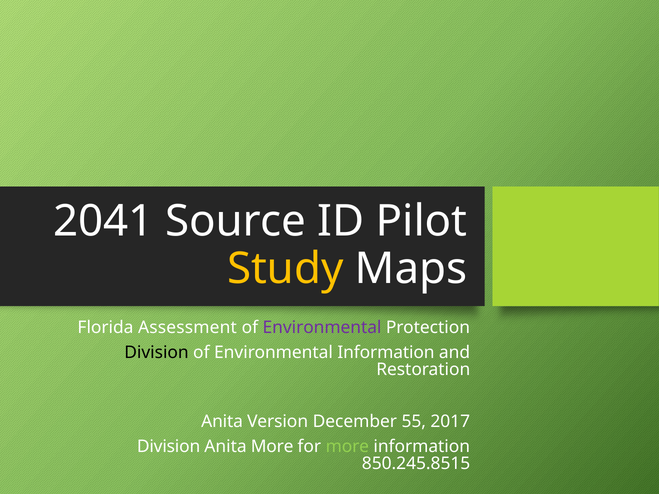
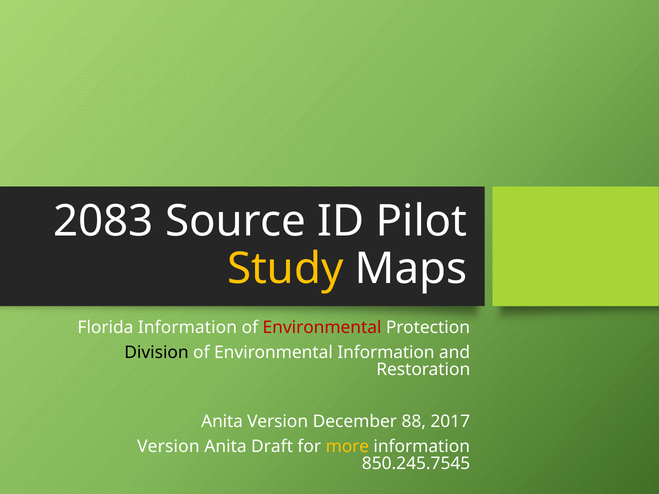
2041: 2041 -> 2083 (103, 221)
Florida Assessment: Assessment -> Information (188, 328)
Environmental colour: purple -> red (322, 328)
55: 55 -> 88 (414, 422)
Division: Division -> Version (168, 447)
Anita More: More -> Draft (272, 447)
more colour: light green -> yellow (347, 447)
850.245.8515: 850.245.8515 -> 850.245.7545 (416, 464)
